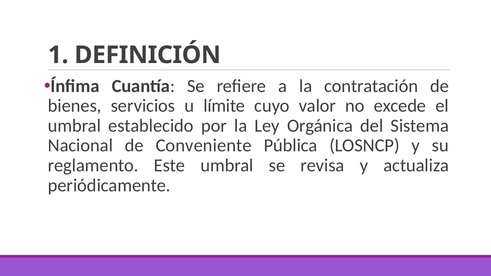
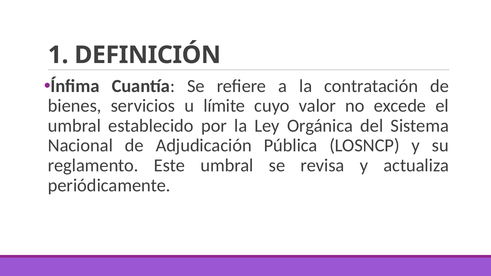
Conveniente: Conveniente -> Adjudicación (204, 146)
